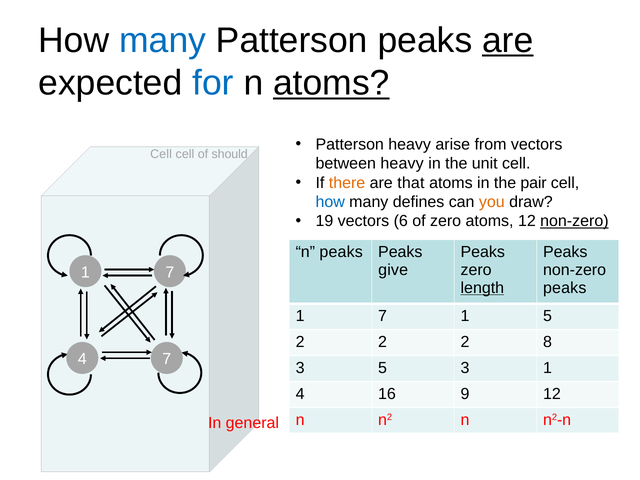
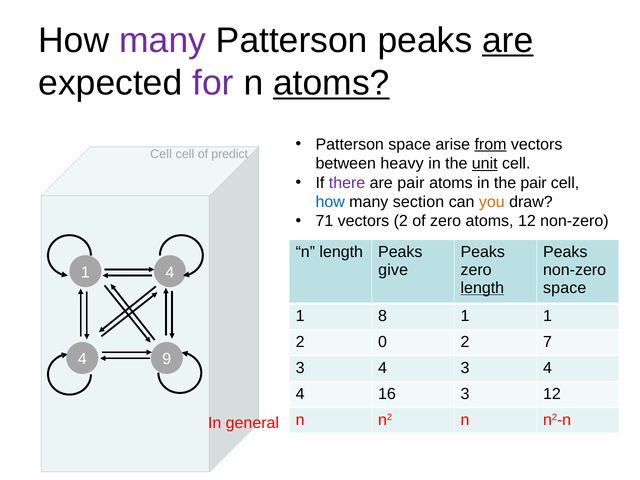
many colour: blue -> purple (163, 40)
for colour: blue -> purple (213, 83)
Patterson heavy: heavy -> space (410, 144)
from underline: none -> present (490, 144)
should: should -> predict (230, 154)
unit underline: none -> present (485, 164)
there colour: orange -> purple (347, 183)
are that: that -> pair (411, 183)
defines: defines -> section (418, 202)
19: 19 -> 71 (324, 221)
vectors 6: 6 -> 2 (401, 221)
non-zero underline: present -> none (574, 221)
n peaks: peaks -> length (341, 252)
7: 7 -> 4 (170, 272)
peaks: peaks -> space (565, 288)
7: 7 -> 8 (383, 316)
1 5: 5 -> 1 (547, 316)
2: 2 -> 0 (383, 342)
8: 8 -> 7 (547, 342)
4 7: 7 -> 9 (167, 359)
5: 5 -> 4 (383, 368)
1: 1 -> 4 (547, 368)
16 9: 9 -> 3 (465, 394)
